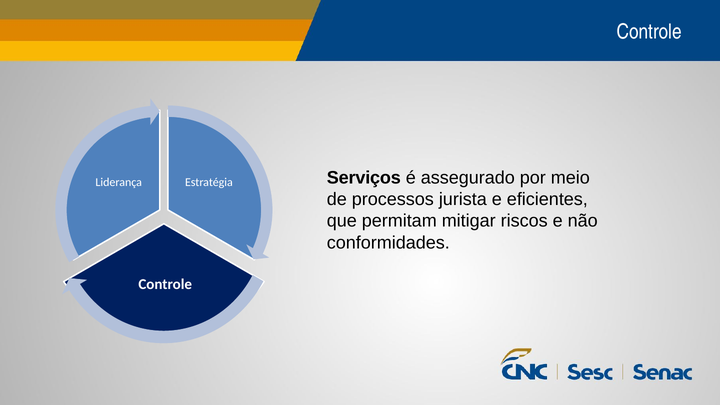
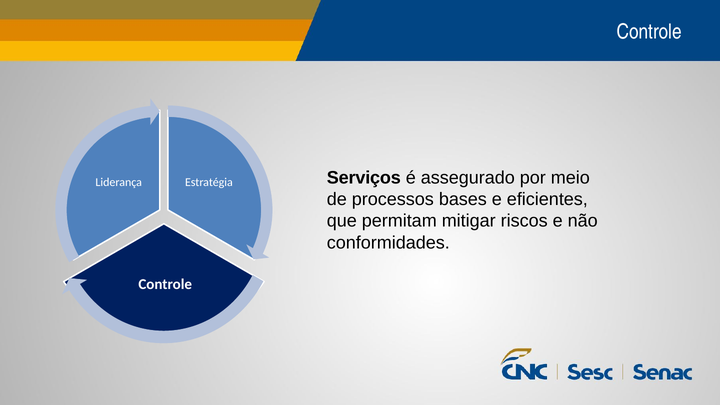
jurista: jurista -> bases (463, 199)
